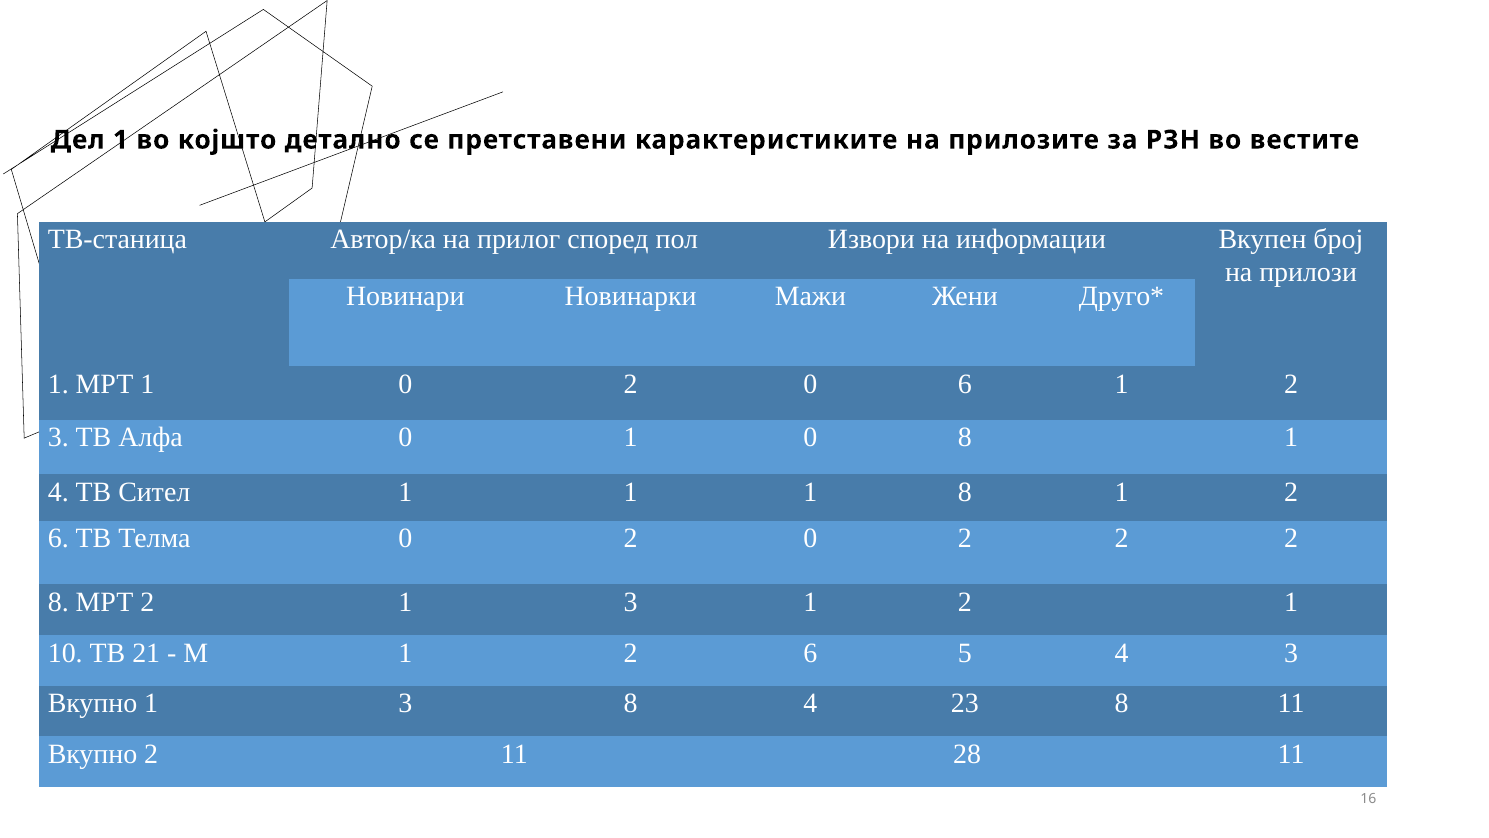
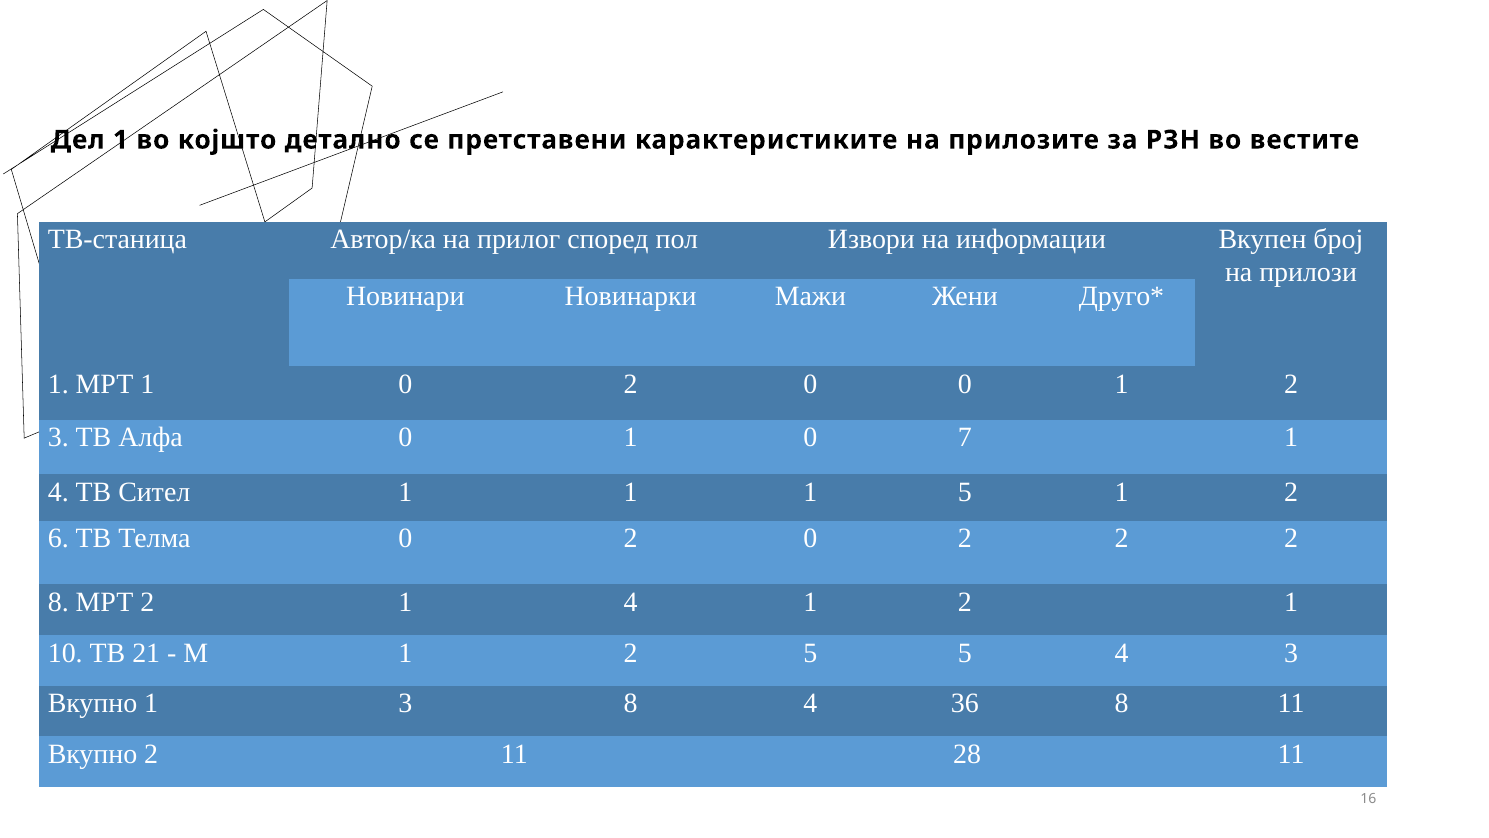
0 6: 6 -> 0 (965, 384)
0 8: 8 -> 7 (965, 437)
1 8: 8 -> 5 (965, 492)
2 1 3: 3 -> 4 (631, 602)
М 1 2 6: 6 -> 5 (810, 653)
23: 23 -> 36 (965, 703)
